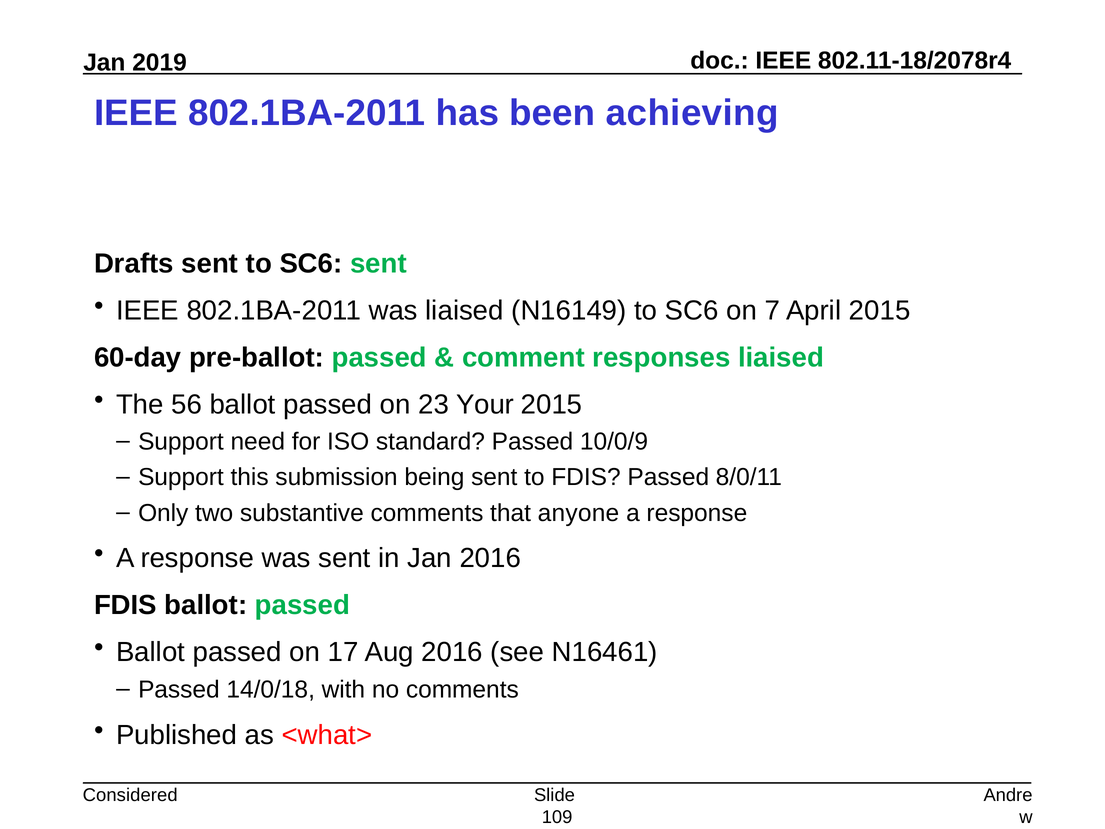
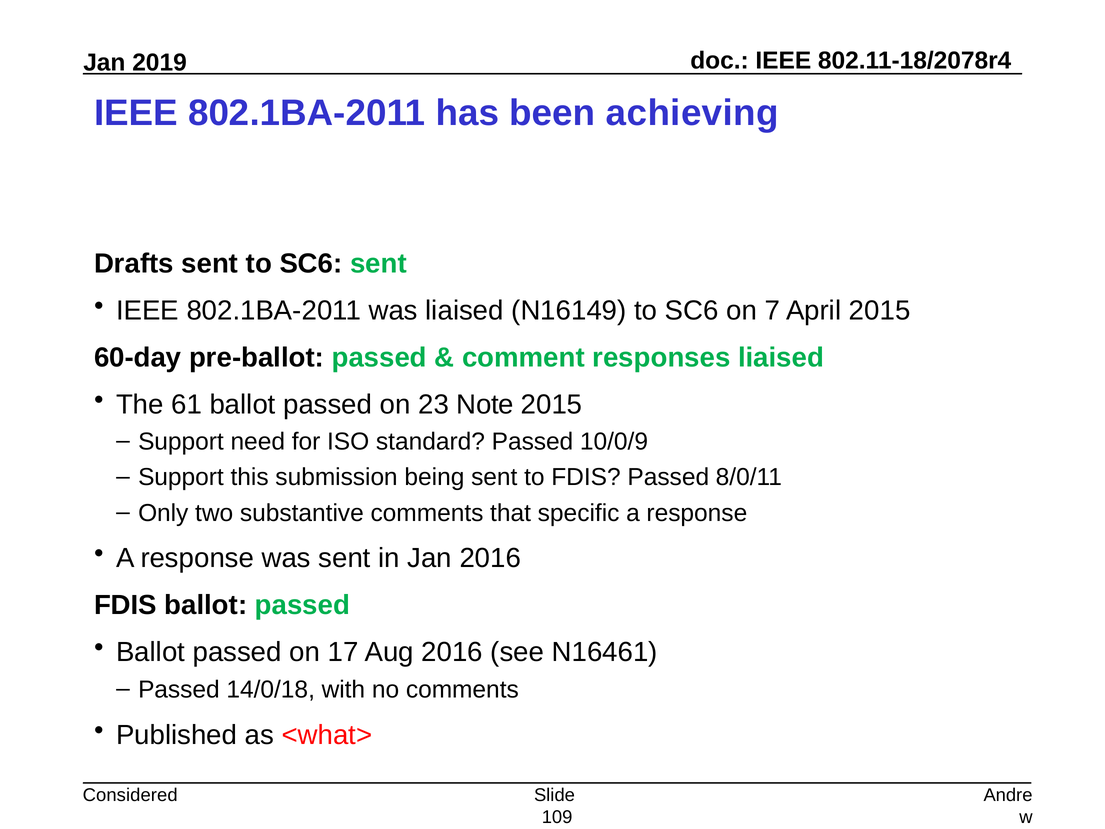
56: 56 -> 61 (187, 404)
Your: Your -> Note (485, 404)
anyone: anyone -> specific (579, 513)
